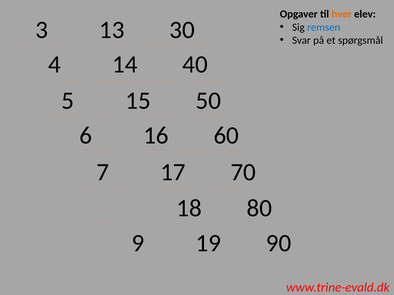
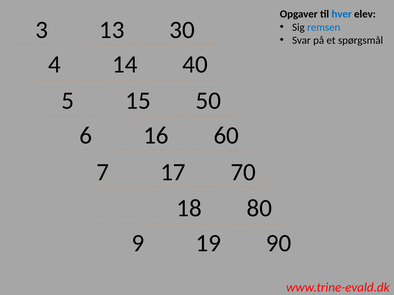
hver colour: orange -> blue (342, 14)
